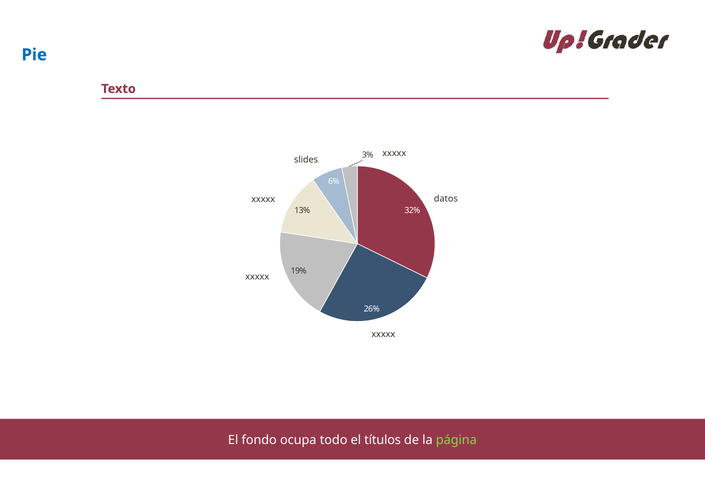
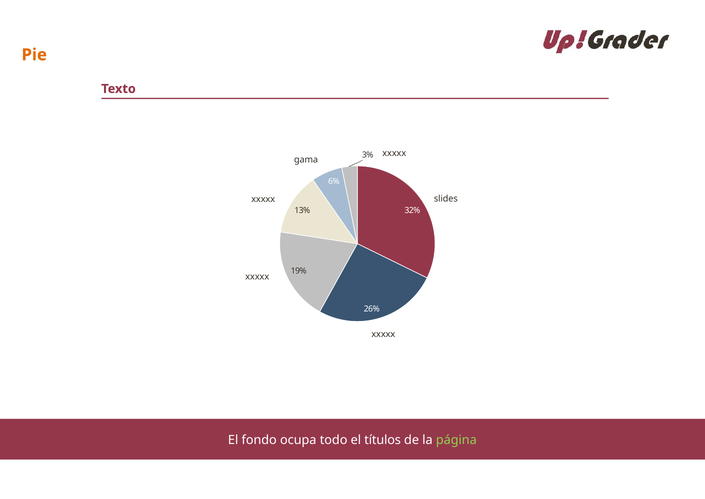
Pie colour: blue -> orange (34, 55)
slides: slides -> gama (306, 159)
datos: datos -> slides (446, 199)
